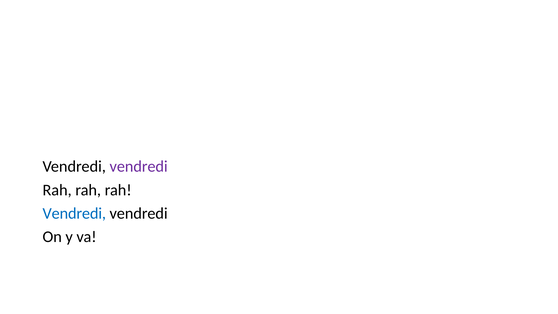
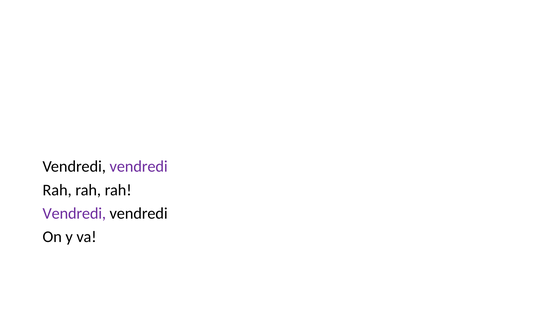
Vendredi colour: blue -> purple (74, 213)
